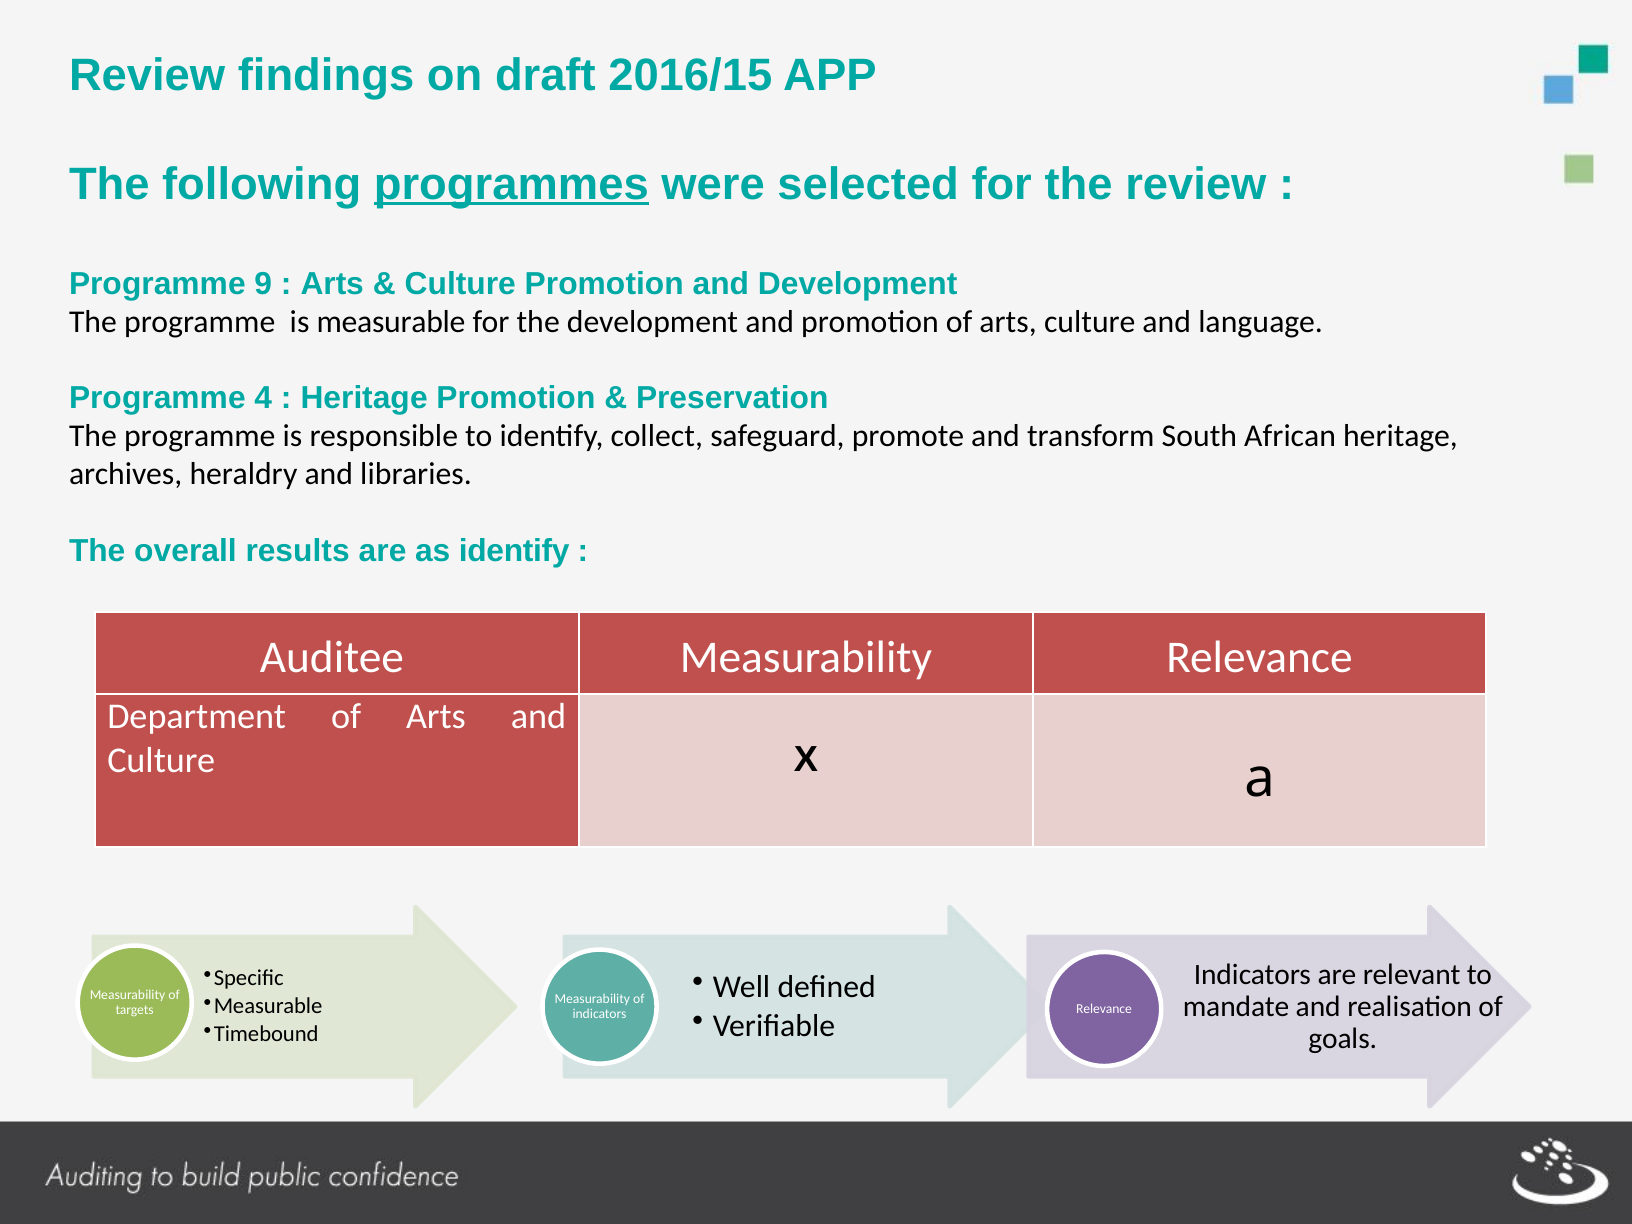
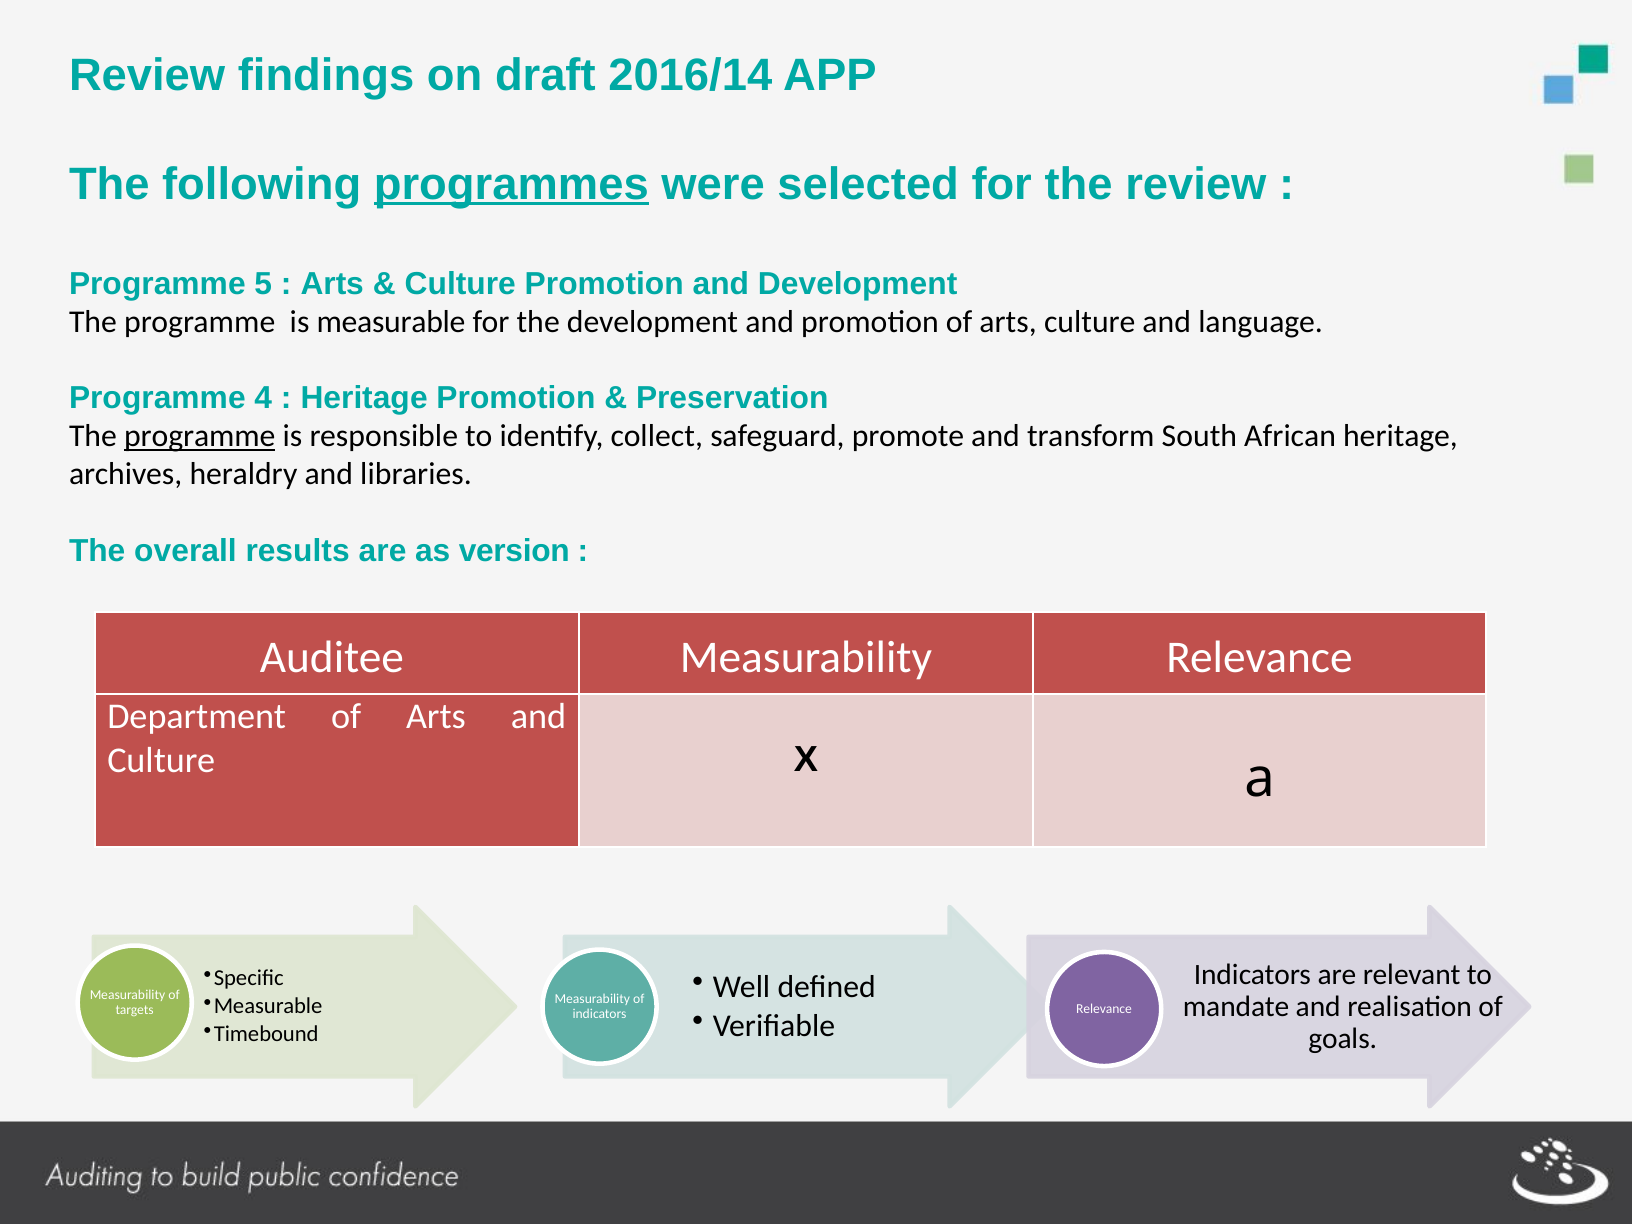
2016/15: 2016/15 -> 2016/14 (690, 75)
9: 9 -> 5 (263, 284)
programme underline: none -> present (200, 436)
as identify: identify -> version (514, 551)
